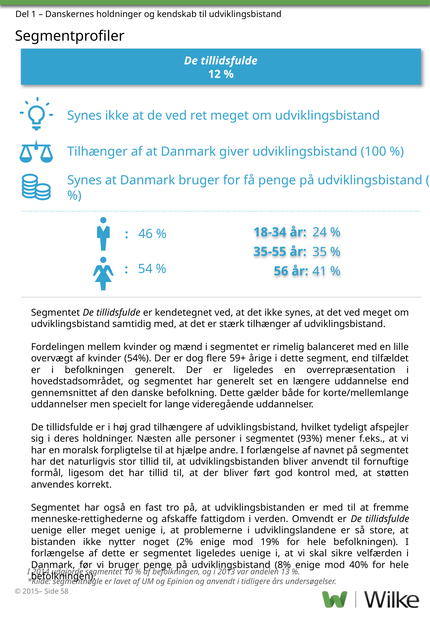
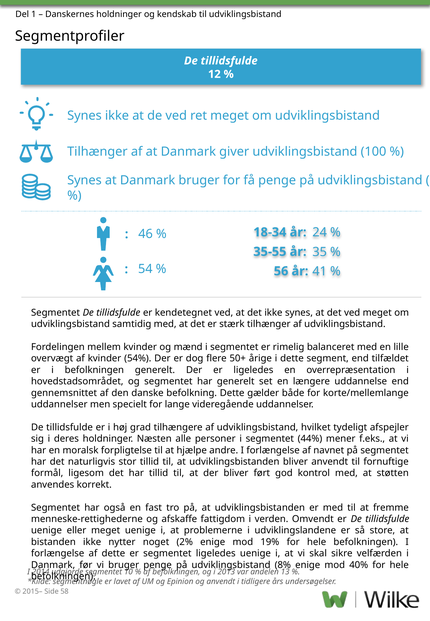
59+: 59+ -> 50+ (238, 359)
93%: 93% -> 44% (310, 439)
